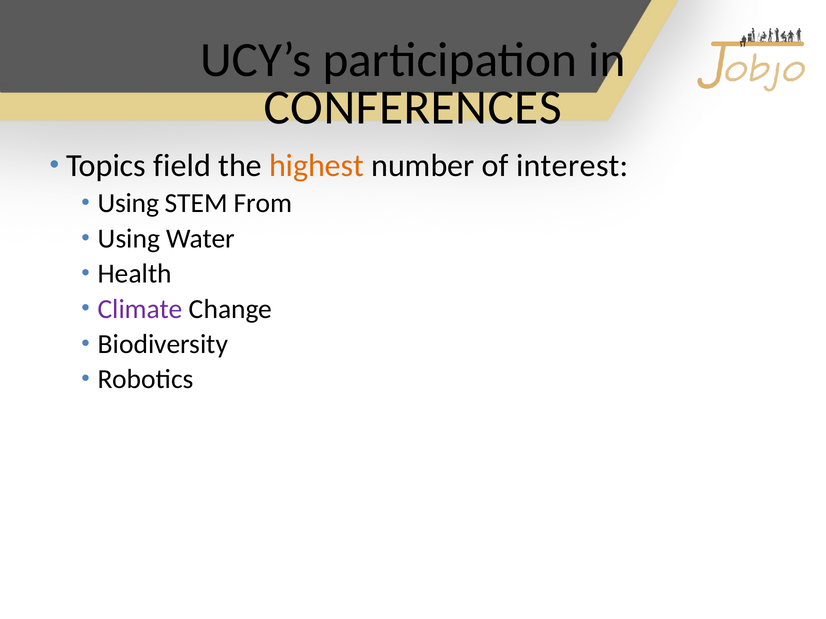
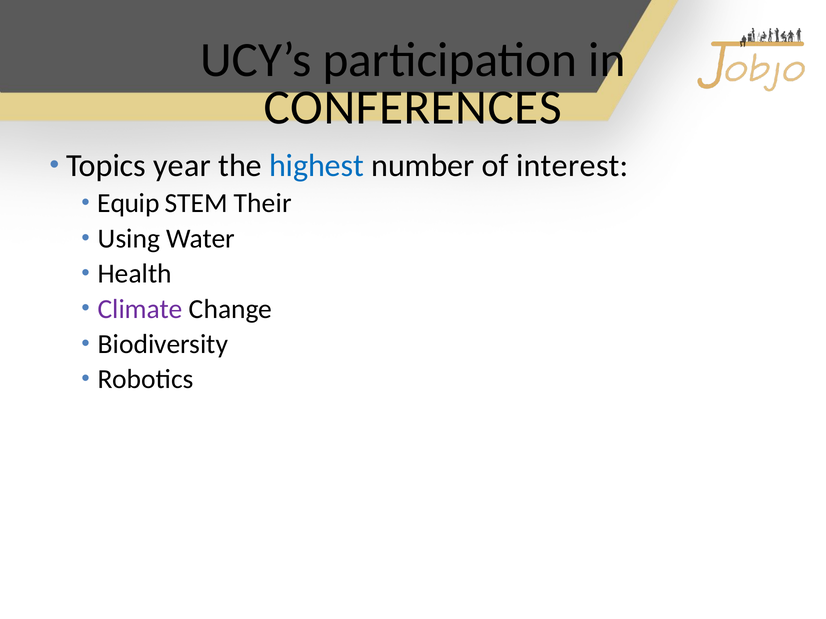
field: field -> year (182, 166)
highest colour: orange -> blue (317, 166)
Using: Using -> Equip (128, 204)
From: From -> Their (263, 204)
